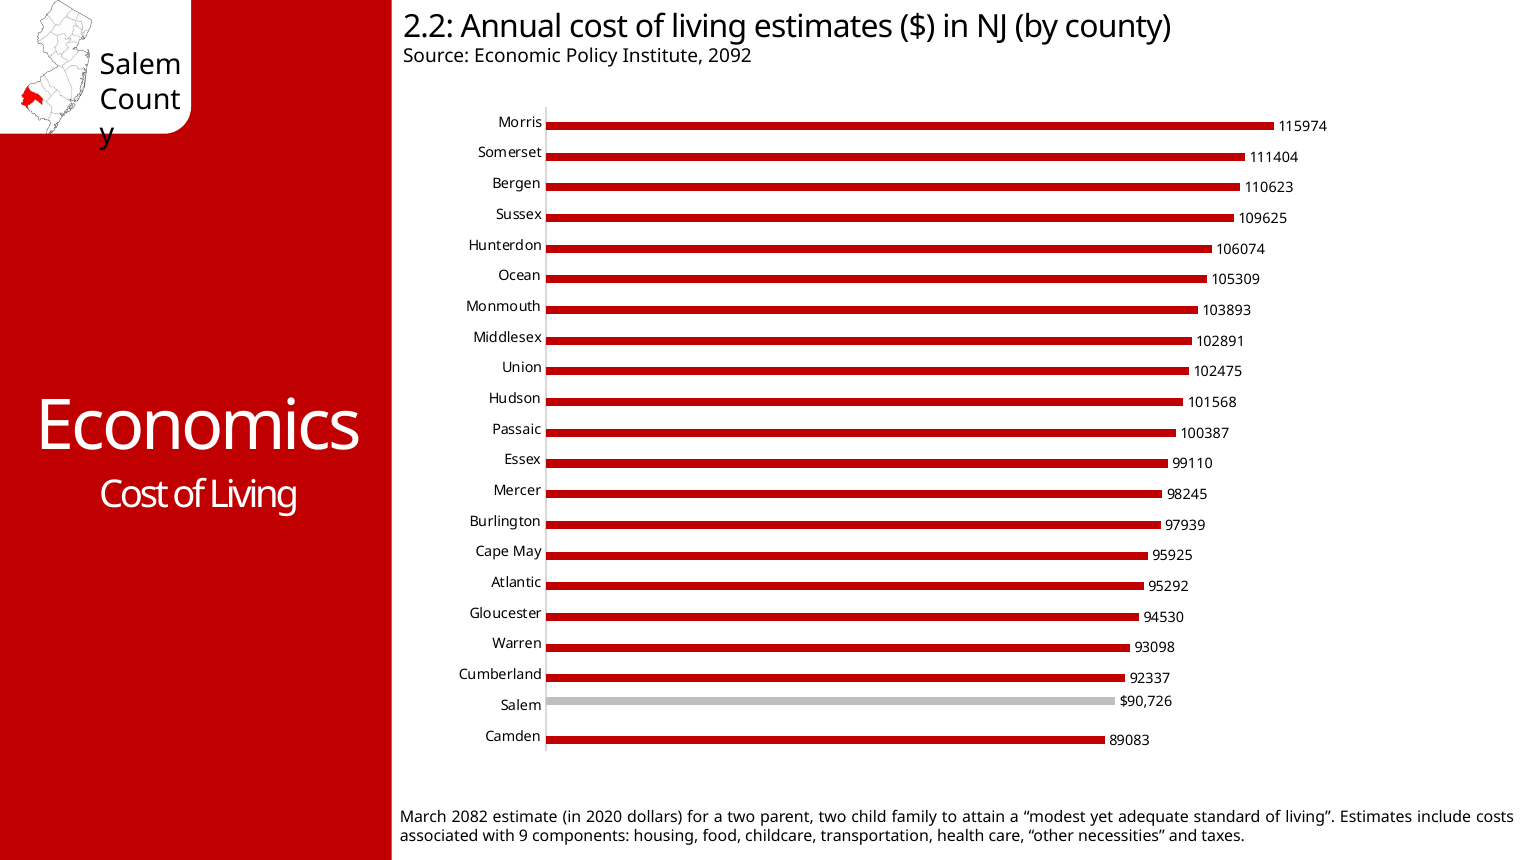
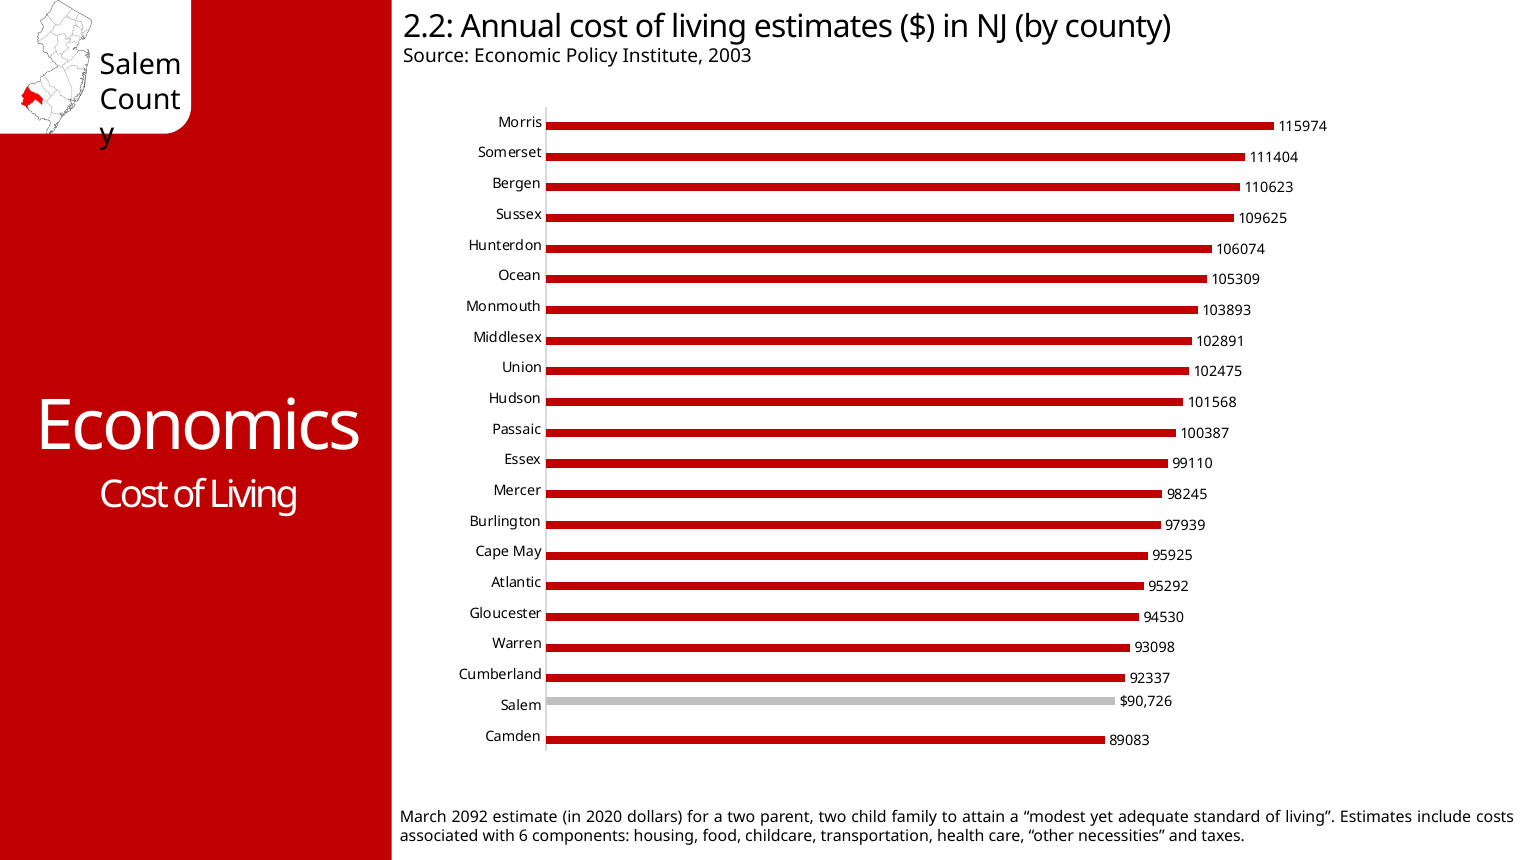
2092: 2092 -> 2003 (730, 57)
2082: 2082 -> 2092 (470, 817)
9: 9 -> 6 (523, 836)
